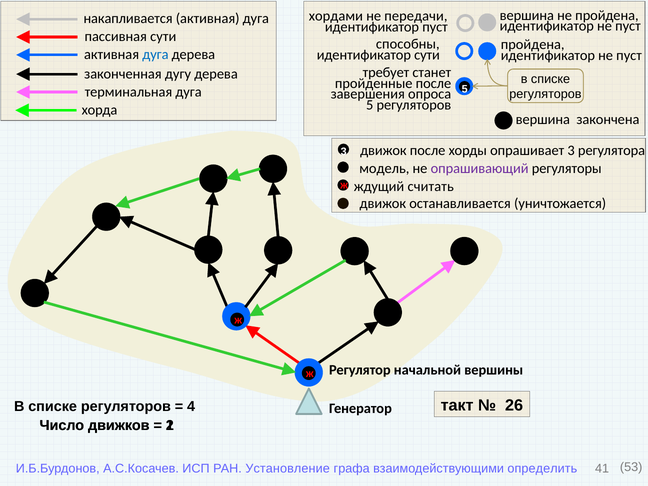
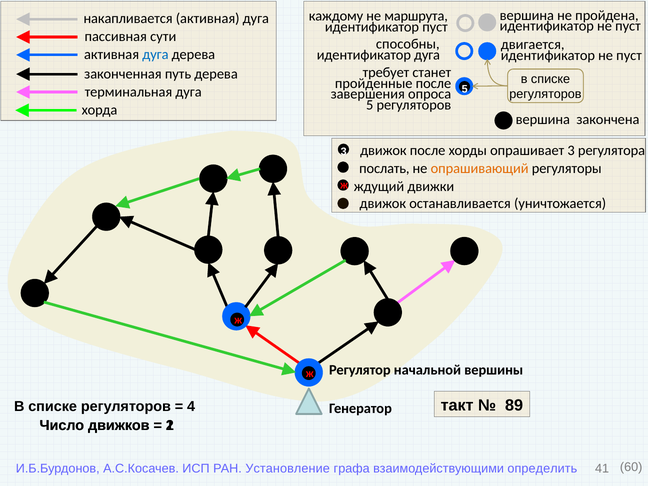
хордами: хордами -> каждому (336, 16)
передачи: передачи -> маршрута (416, 16)
пройдена: пройдена -> двигается (533, 45)
идентификатор сути: сути -> дуга (427, 55)
дугу: дугу -> путь (178, 74)
модель: модель -> послать (384, 169)
опрашивающий colour: purple -> orange (480, 169)
считать: считать -> движки (431, 186)
26: 26 -> 89 (514, 405)
53: 53 -> 60 (631, 467)
